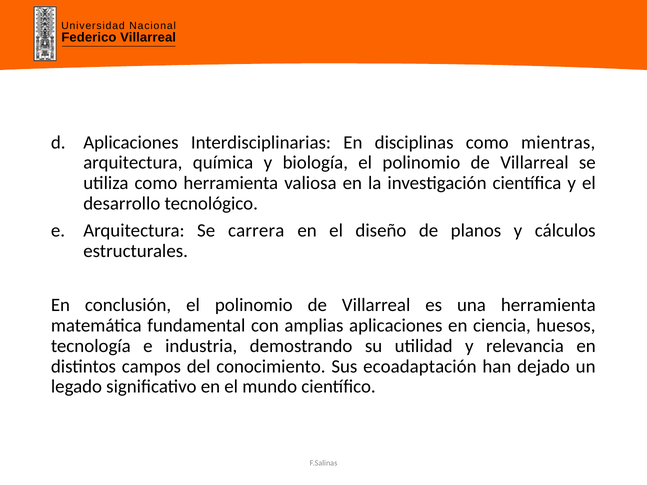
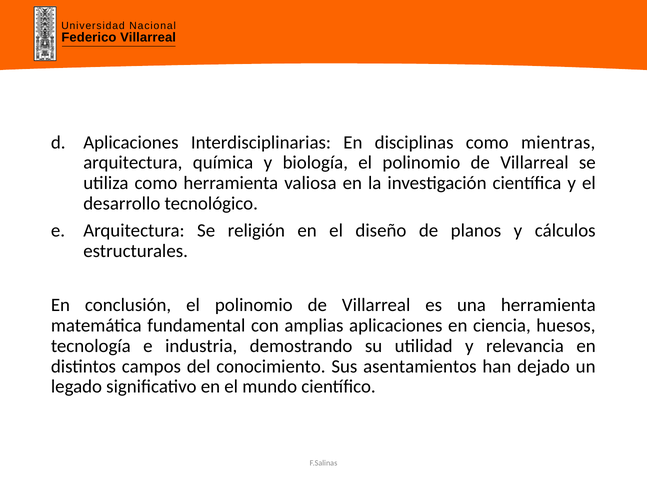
carrera: carrera -> religión (256, 231)
ecoadaptación: ecoadaptación -> asentamientos (420, 367)
